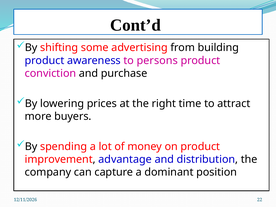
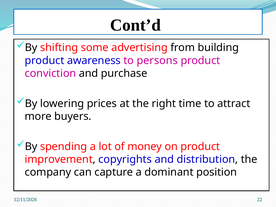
advantage: advantage -> copyrights (125, 159)
